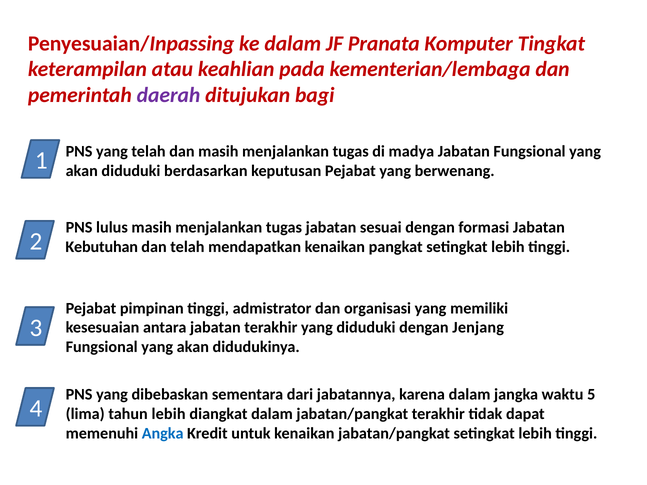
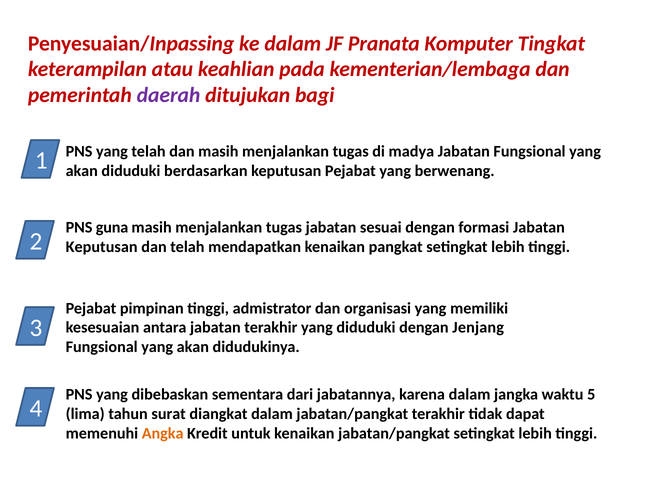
lulus: lulus -> guna (112, 228)
Kebutuhan: Kebutuhan -> Keputusan (102, 247)
tahun lebih: lebih -> surat (169, 414)
Angka colour: blue -> orange (163, 433)
